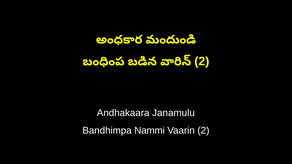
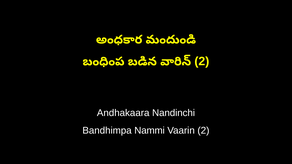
Janamulu: Janamulu -> Nandinchi (174, 113)
